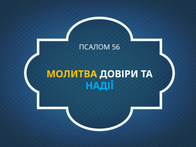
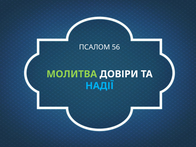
МОЛИТВА colour: yellow -> light green (72, 74)
